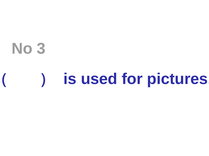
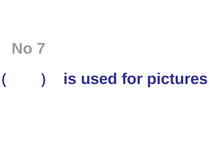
3: 3 -> 7 (41, 49)
